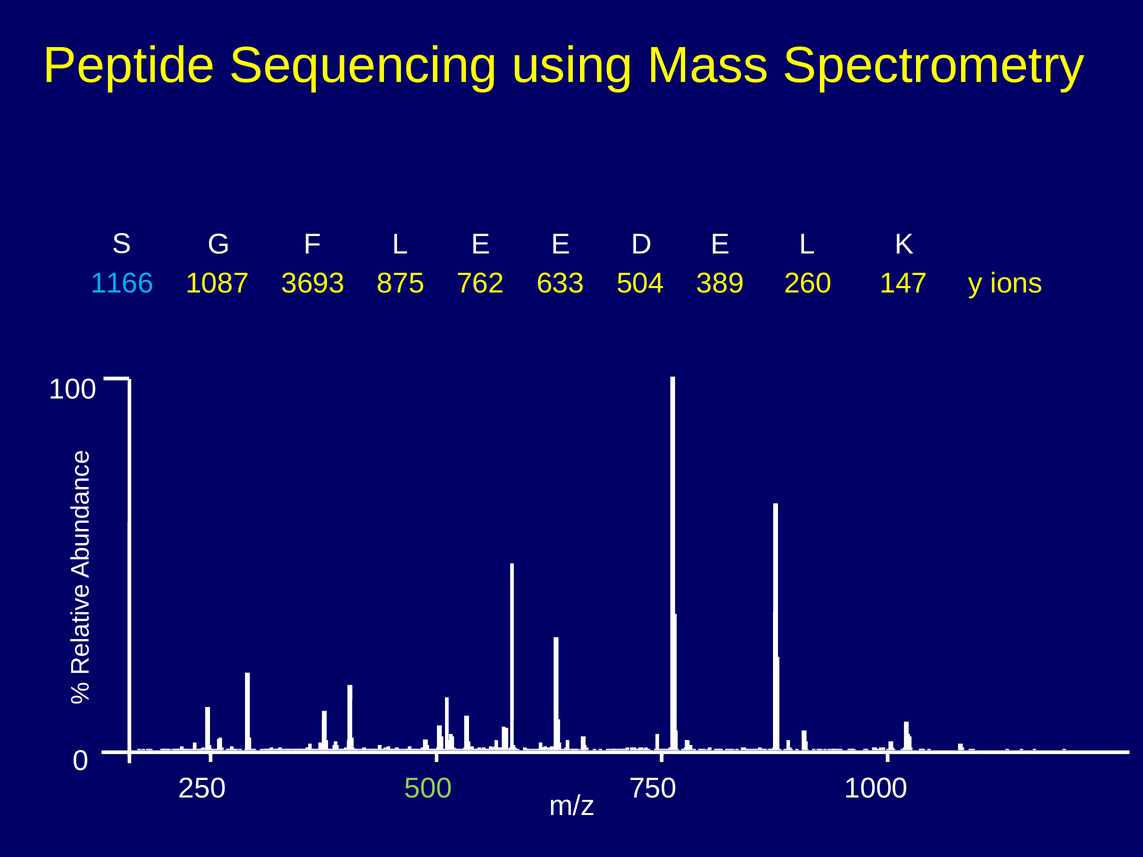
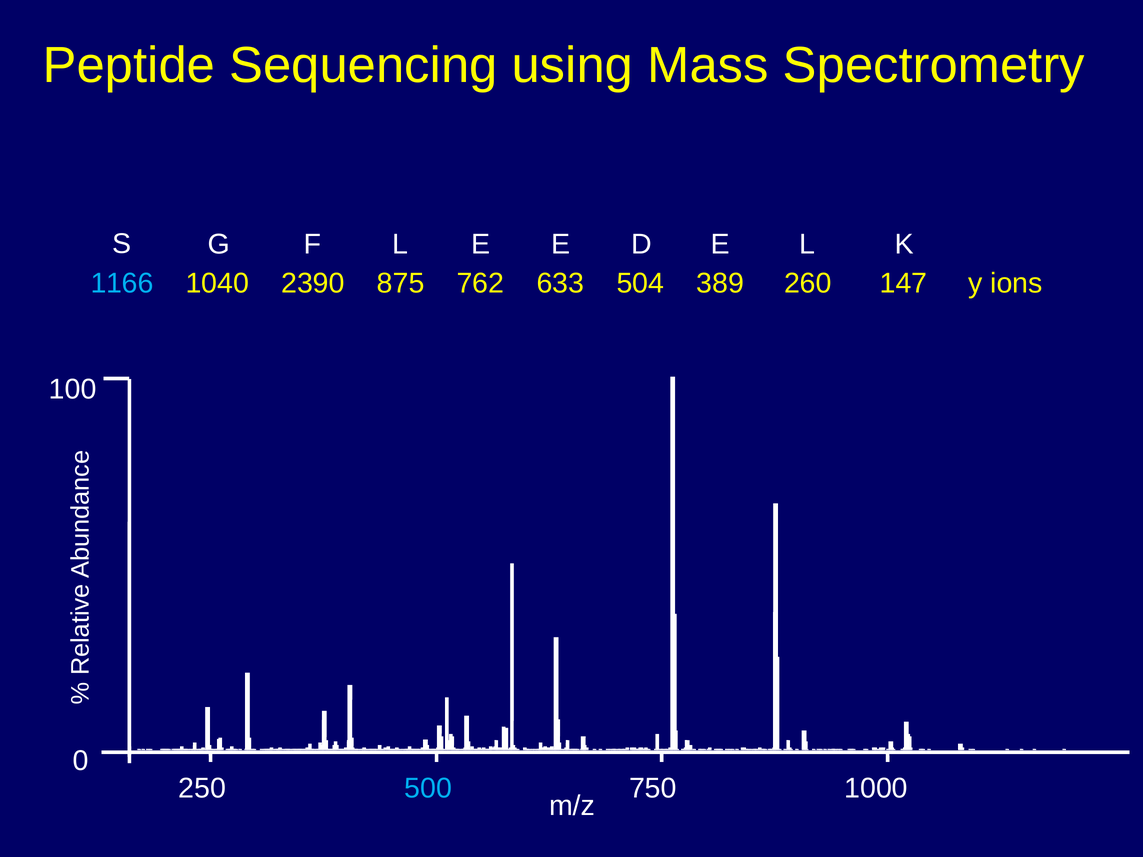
1087: 1087 -> 1040 (217, 284)
3693: 3693 -> 2390 (313, 284)
500 colour: light green -> light blue (428, 788)
